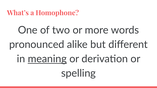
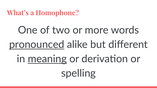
pronounced underline: none -> present (37, 45)
